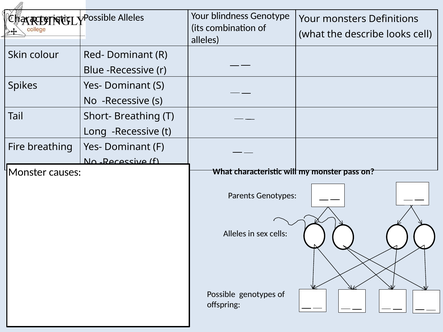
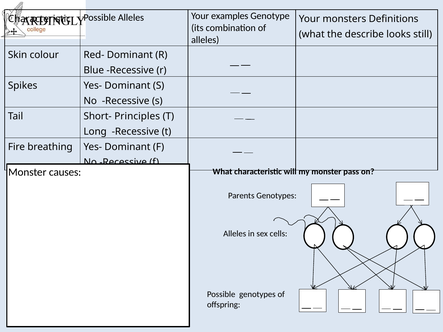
blindness: blindness -> examples (230, 16)
cell: cell -> still (423, 34)
Short- Breathing: Breathing -> Principles (137, 116)
